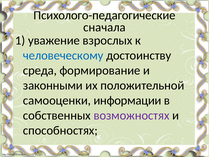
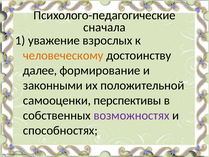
человеческому colour: blue -> orange (63, 55)
среда: среда -> далее (40, 70)
информации: информации -> перспективы (127, 100)
